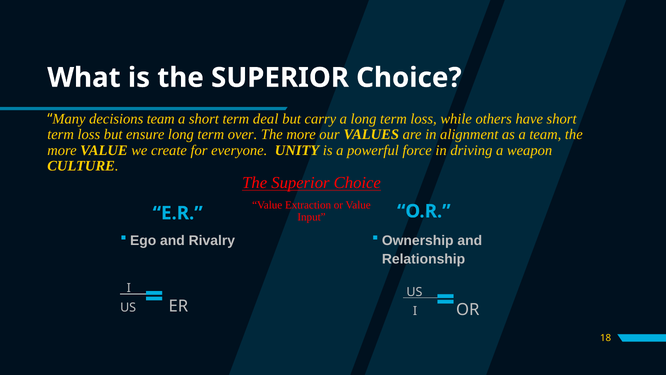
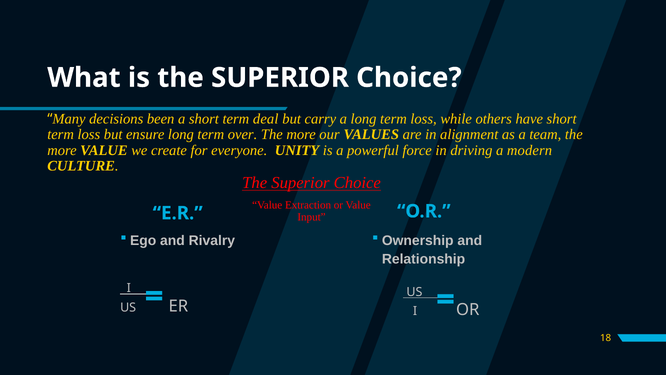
decisions team: team -> been (161, 119)
weapon: weapon -> modern (530, 150)
